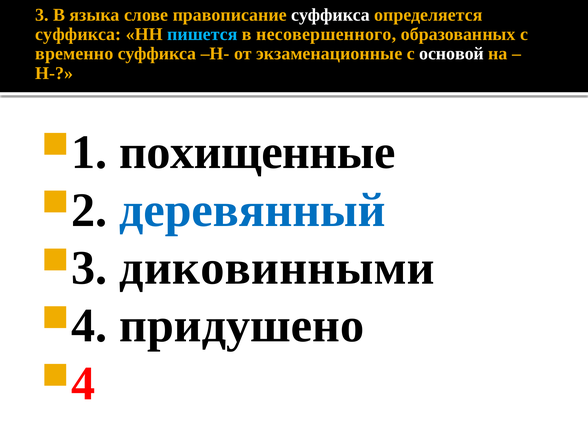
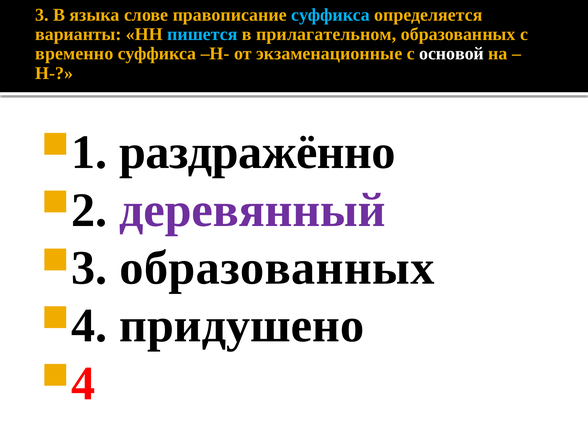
суффикса colour: white -> light blue (331, 15)
суффикса: суффикса -> варианты (78, 34)
несовершенного: несовершенного -> прилагательном (326, 34)
похищенные: похищенные -> раздражённо (257, 152)
деревянный colour: blue -> purple (252, 210)
диковинными: диковинными -> образованных (277, 268)
